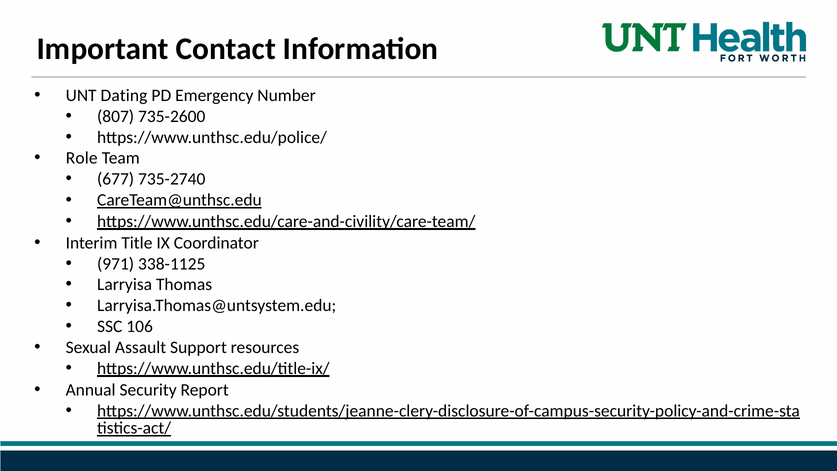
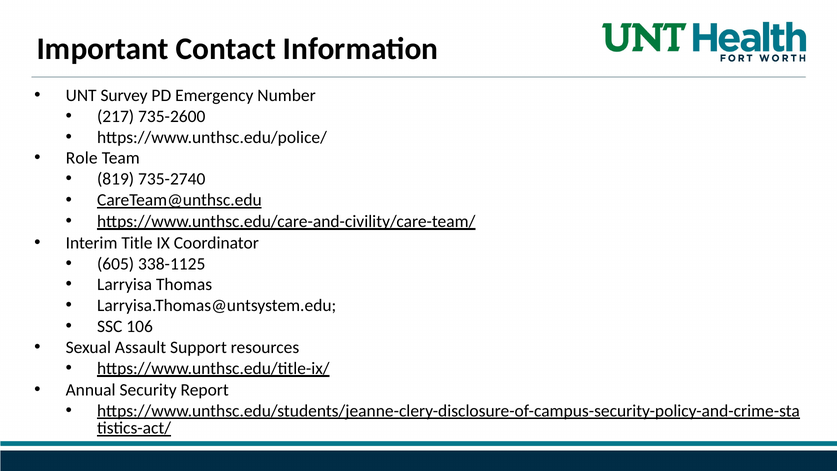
Dating: Dating -> Survey (124, 95)
807: 807 -> 217 (116, 116)
677: 677 -> 819 (116, 179)
971: 971 -> 605 (116, 264)
